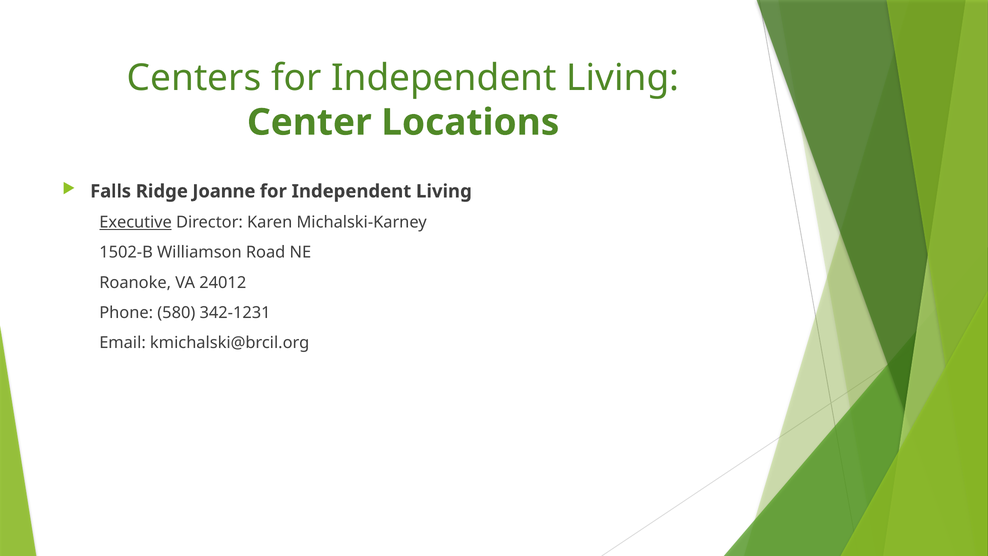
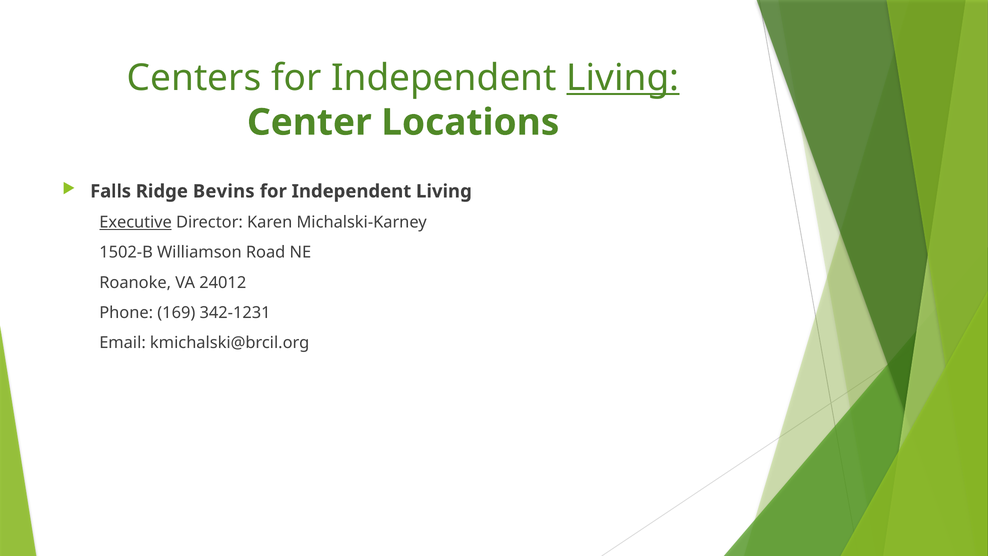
Living underline: none -> present (623, 78)
Joanne: Joanne -> Bevins (224, 191)
580: 580 -> 169 (176, 312)
